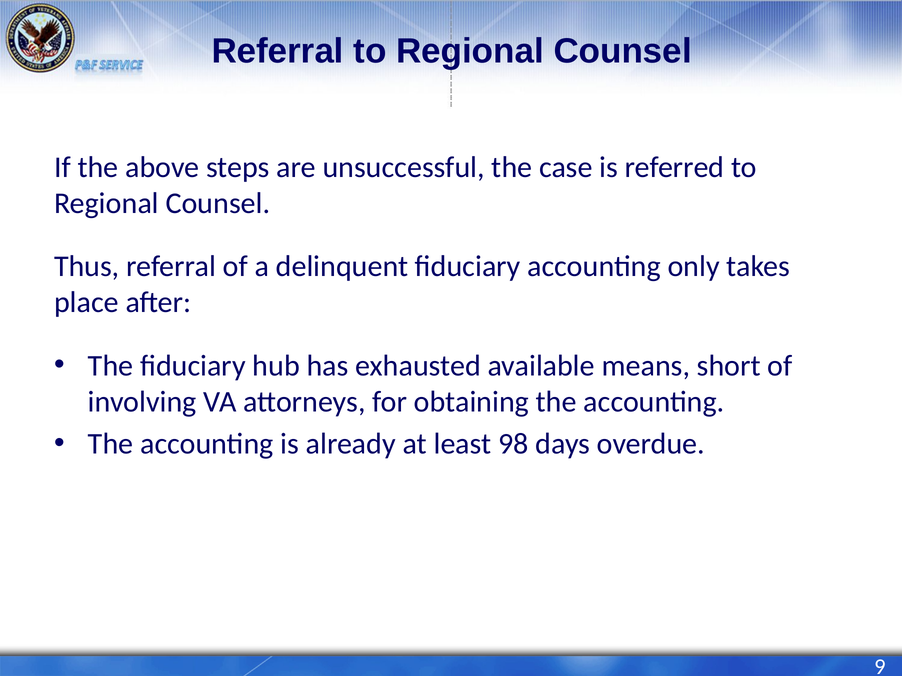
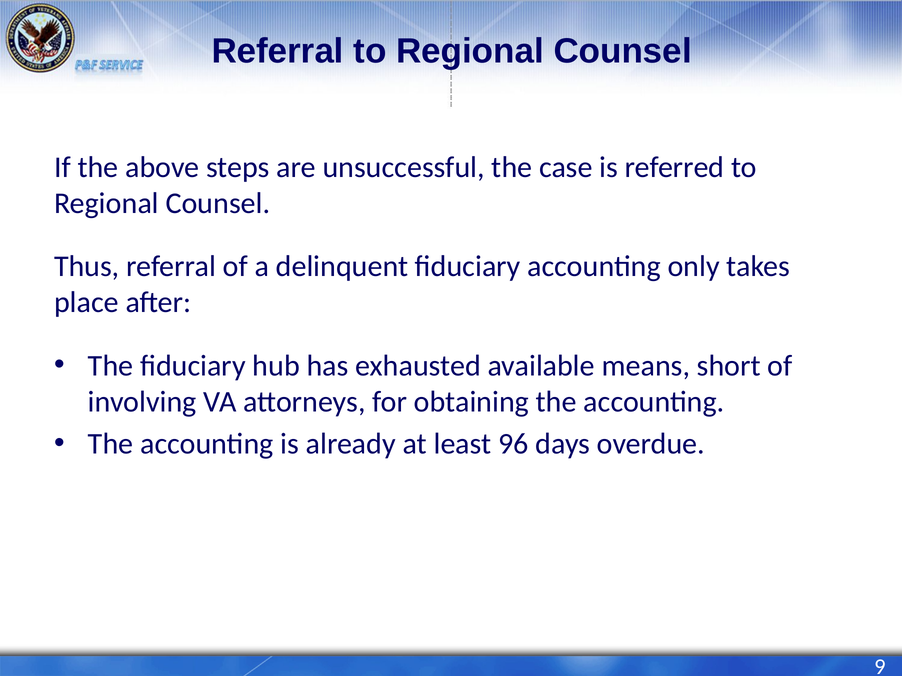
98: 98 -> 96 (513, 444)
